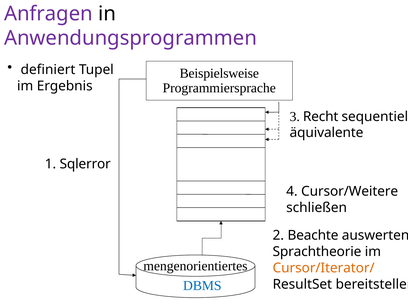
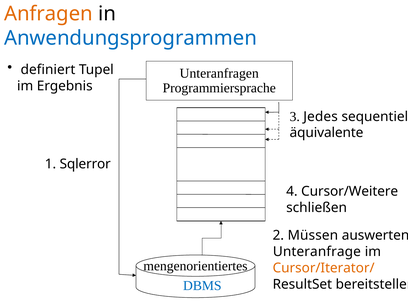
Anfragen colour: purple -> orange (48, 14)
Anwendungsprogrammen colour: purple -> blue (131, 38)
Beispielsweise: Beispielsweise -> Unteranfragen (219, 73)
Recht: Recht -> Jedes (321, 117)
Beachte: Beachte -> Müssen (313, 236)
Sprachtheorie: Sprachtheorie -> Unteranfrage (317, 252)
